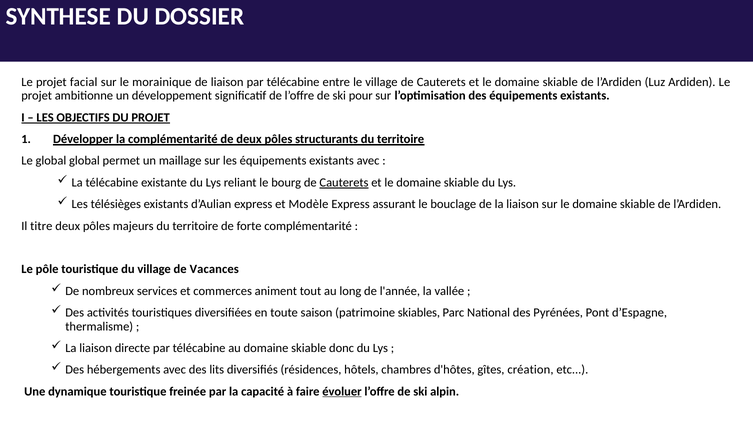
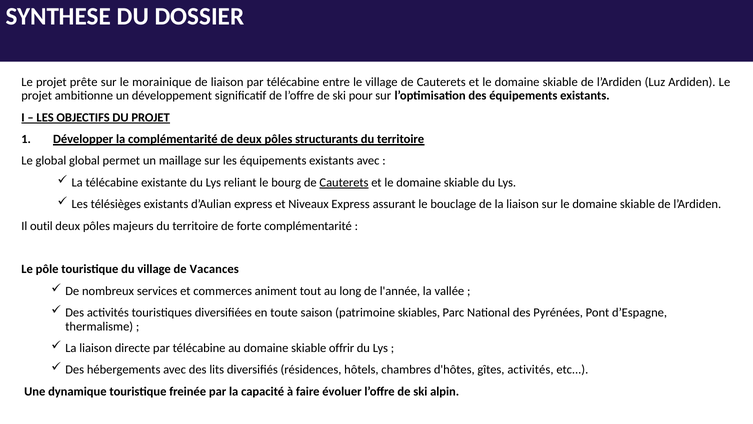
facial: facial -> prête (84, 82)
Modèle: Modèle -> Niveaux (309, 204)
titre: titre -> outil (41, 226)
donc: donc -> offrir (342, 348)
gîtes création: création -> activités (530, 369)
évoluer underline: present -> none (342, 391)
